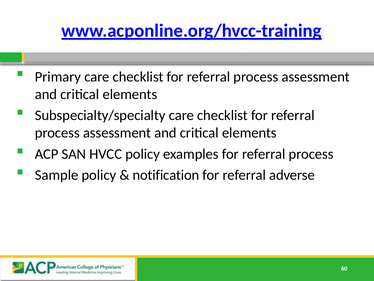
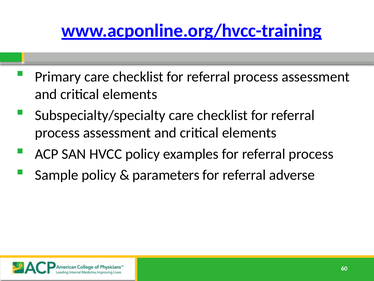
notification: notification -> parameters (166, 175)
